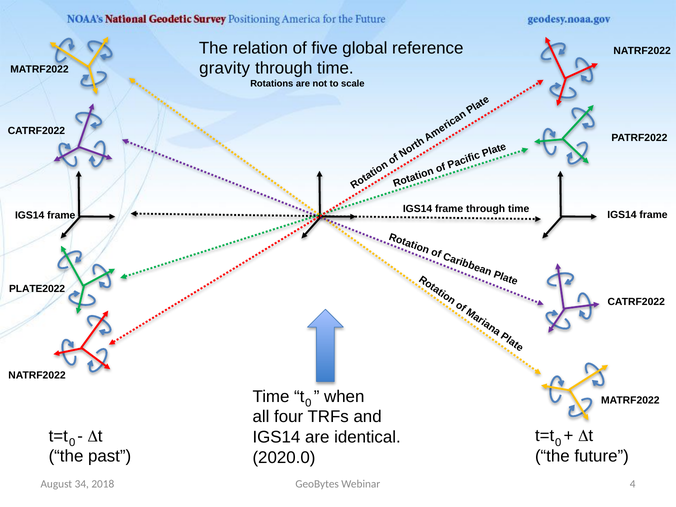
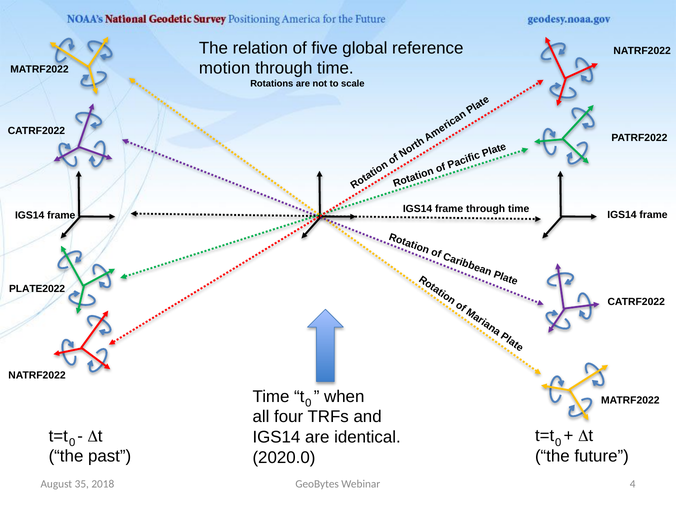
gravity: gravity -> motion (225, 68)
34: 34 -> 35 (82, 484)
